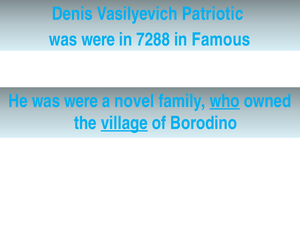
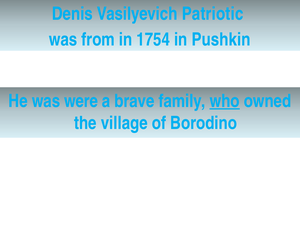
were: were -> from (98, 39)
7288: 7288 -> 1754 (153, 39)
Famous: Famous -> Pushkin (221, 39)
novel: novel -> brave (134, 101)
village underline: present -> none (124, 123)
